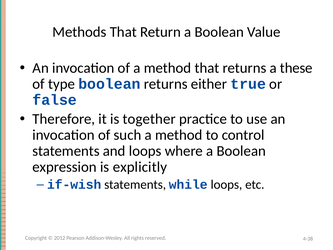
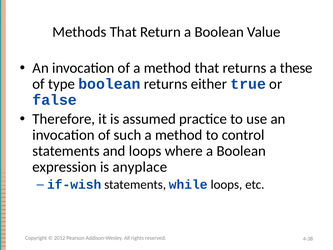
together: together -> assumed (149, 119)
explicitly: explicitly -> anyplace (140, 167)
